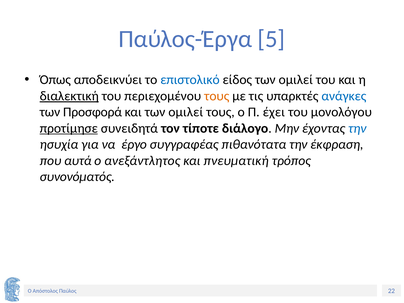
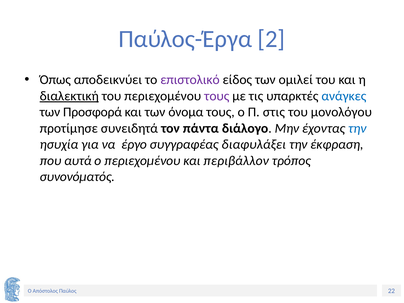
5: 5 -> 2 (271, 39)
επιστολικό colour: blue -> purple (190, 80)
τους colour: orange -> purple (217, 96)
και των ομιλεί: ομιλεί -> όνομα (186, 112)
έχει: έχει -> στις (274, 112)
προτίμησε underline: present -> none (69, 128)
τίποτε: τίποτε -> πάντα (201, 128)
πιθανότατα: πιθανότατα -> διαφυλάξει (254, 144)
ο ανεξάντλητος: ανεξάντλητος -> περιεχομένου (142, 161)
πνευματική: πνευματική -> περιβάλλον (236, 161)
